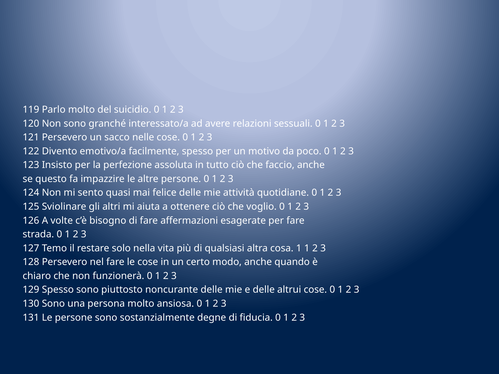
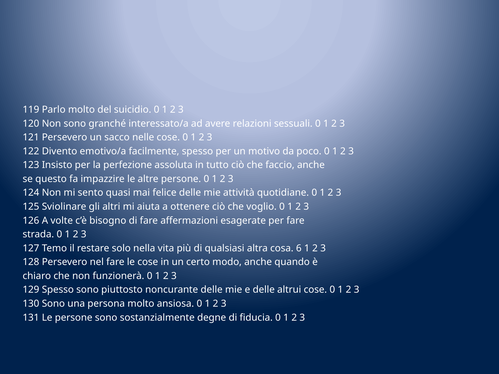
cosa 1: 1 -> 6 (299, 248)
